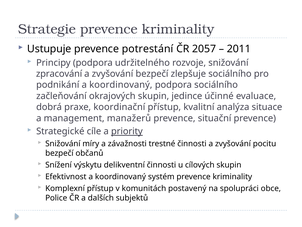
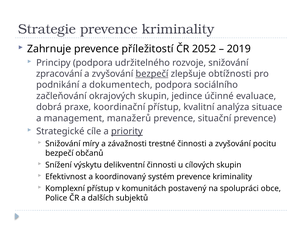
Ustupuje: Ustupuje -> Zahrnuje (49, 49)
potrestání: potrestání -> příležitostí (148, 49)
2057: 2057 -> 2052 (204, 49)
2011: 2011 -> 2019 (239, 49)
bezpečí underline: none -> present (152, 74)
zlepšuje sociálního: sociálního -> obtížnosti (230, 74)
podnikání a koordinovaný: koordinovaný -> dokumentech (121, 85)
